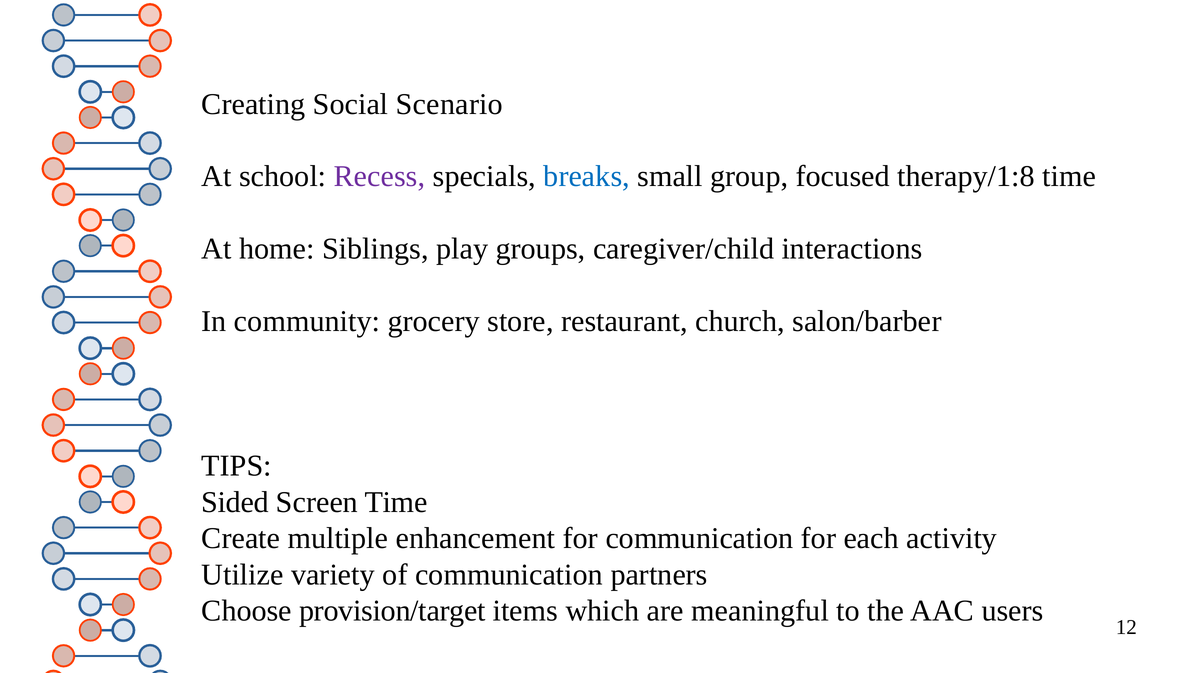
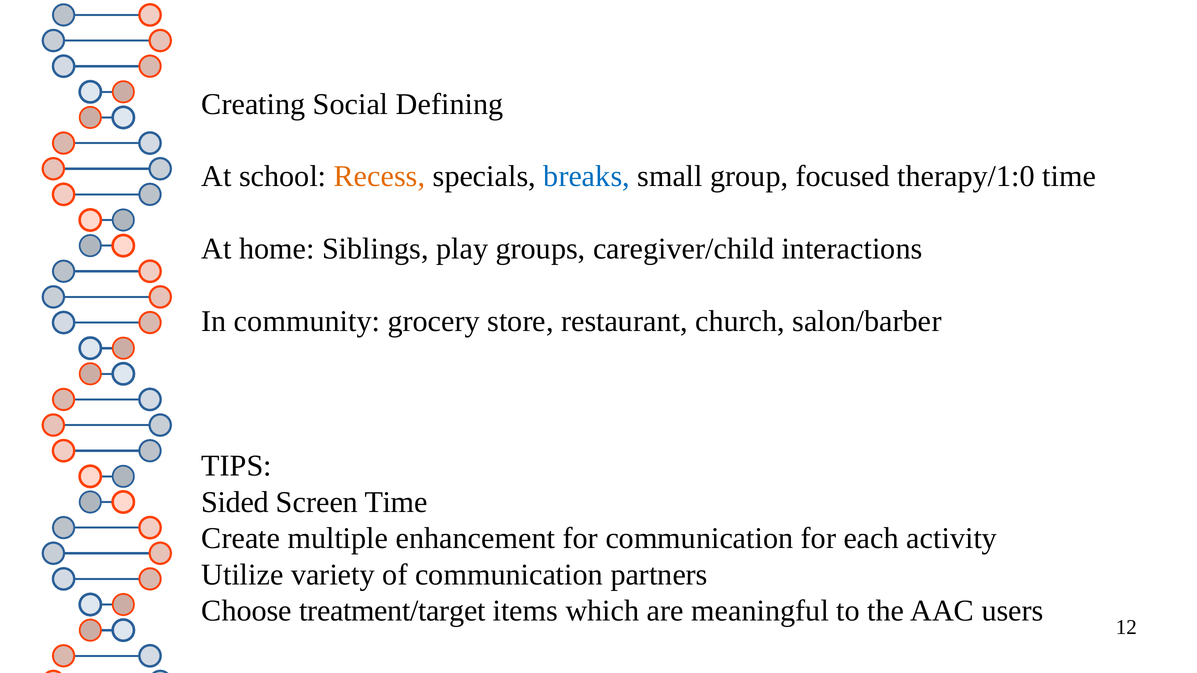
Scenario: Scenario -> Defining (450, 104)
Recess colour: purple -> orange (380, 177)
therapy/1:8: therapy/1:8 -> therapy/1:0 (966, 177)
provision/target: provision/target -> treatment/target (392, 611)
